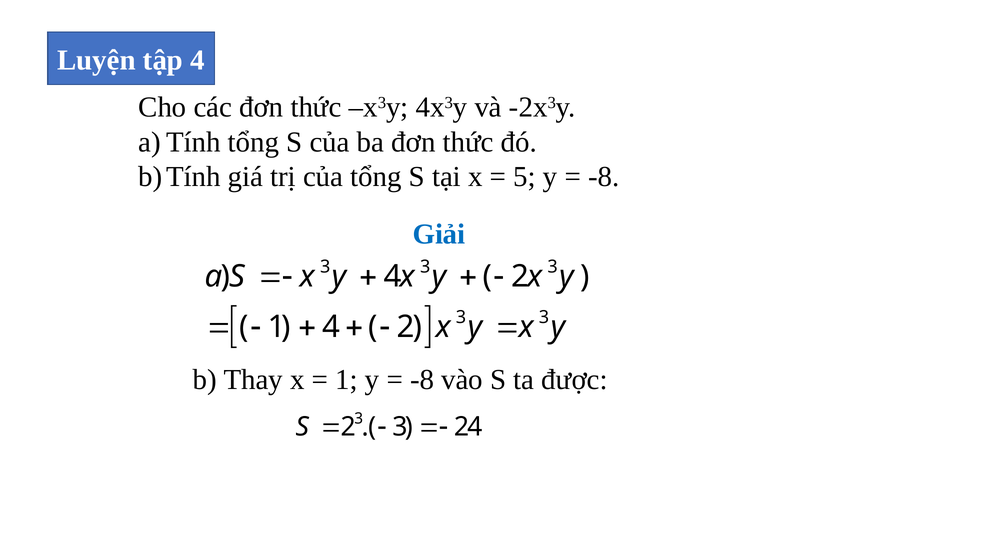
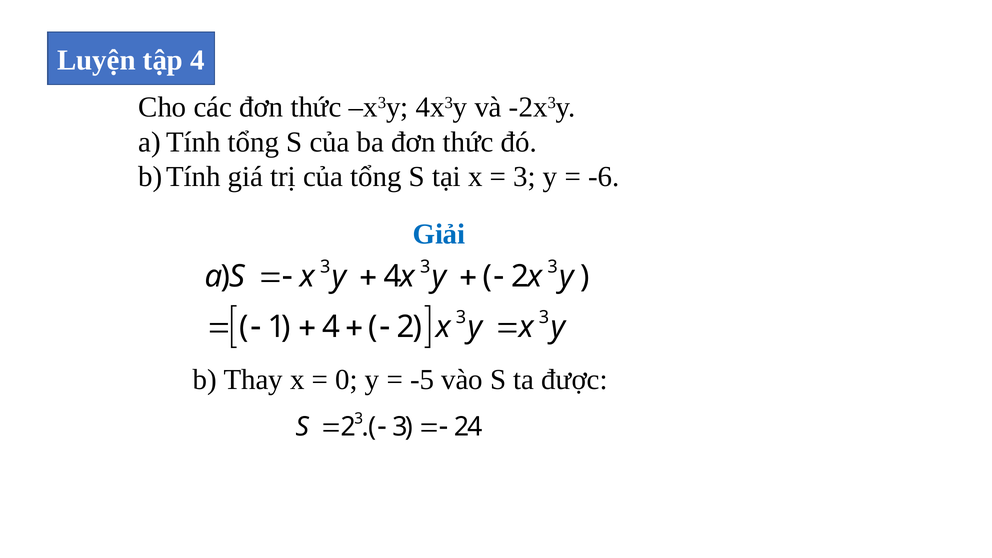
5: 5 -> 3 (525, 177)
-8: -8 -> -6 (604, 177)
1: 1 -> 0 (346, 380)
-8: -8 -> -5 (422, 380)
